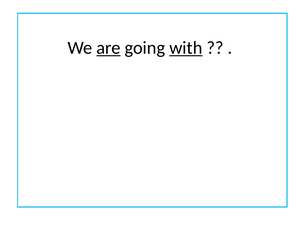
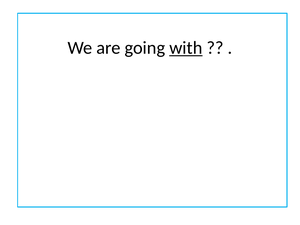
are underline: present -> none (108, 48)
